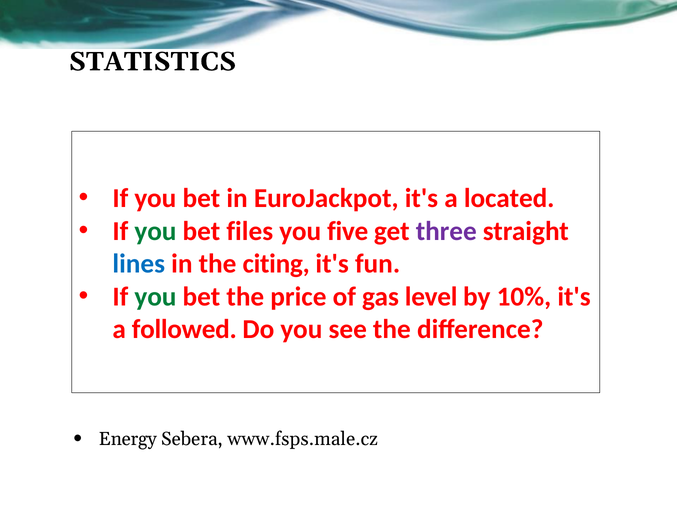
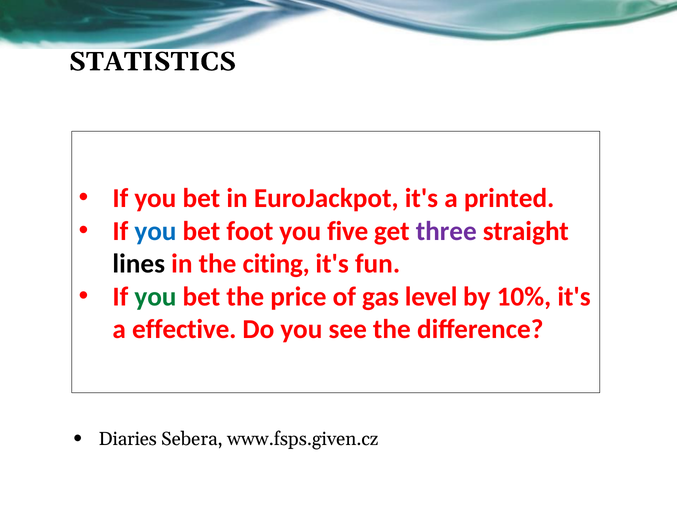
located: located -> printed (509, 198)
you colour: green -> blue (155, 231)
files: files -> foot (250, 231)
lines colour: blue -> black (139, 264)
followed: followed -> effective (184, 329)
Energy: Energy -> Diaries (128, 439)
www.fsps.male.cz: www.fsps.male.cz -> www.fsps.given.cz (303, 439)
